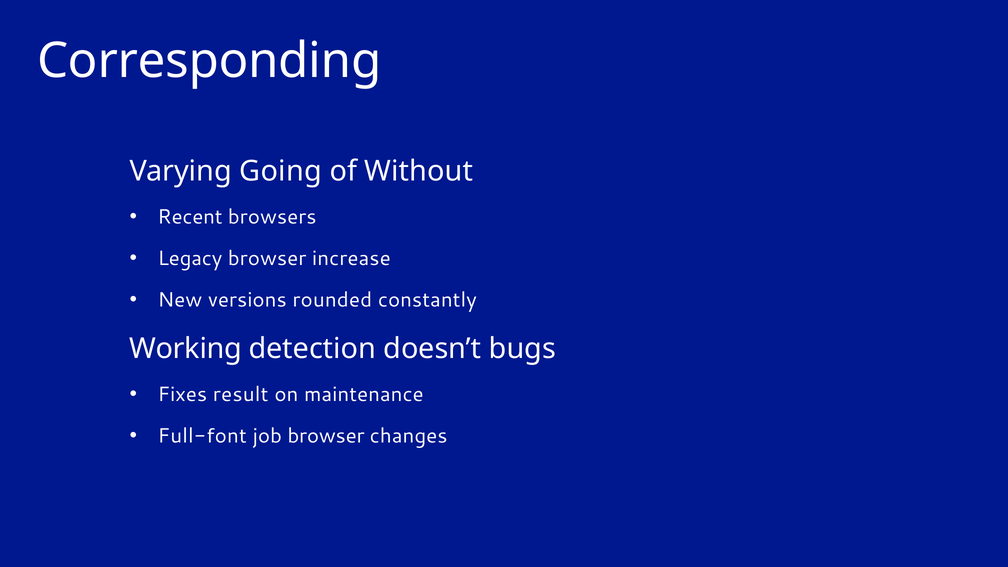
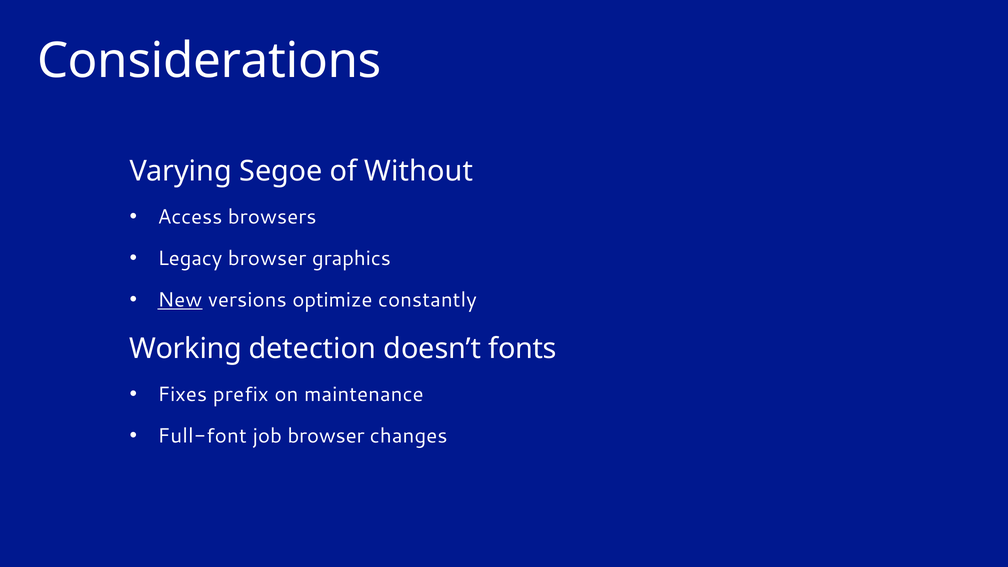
Corresponding: Corresponding -> Considerations (209, 61)
Going: Going -> Segoe (281, 171)
Recent: Recent -> Access (190, 217)
increase: increase -> graphics (351, 259)
New underline: none -> present (180, 300)
rounded: rounded -> optimize (332, 300)
bugs: bugs -> fonts (523, 349)
result: result -> prefix (241, 395)
